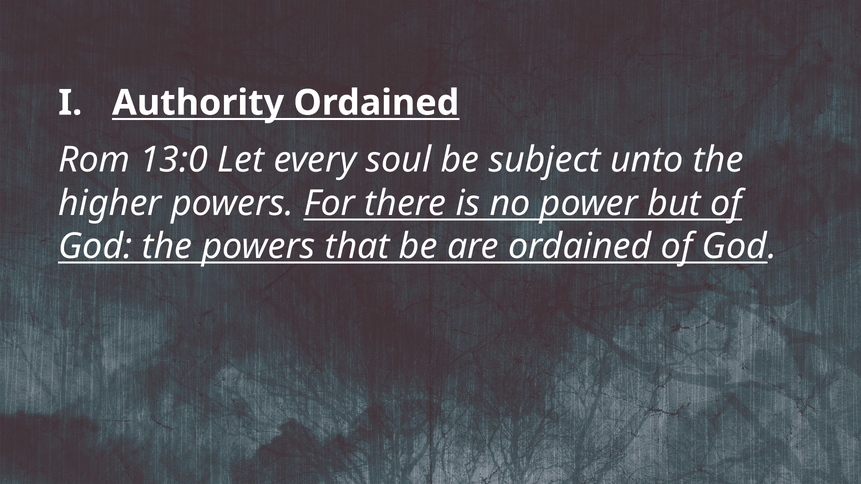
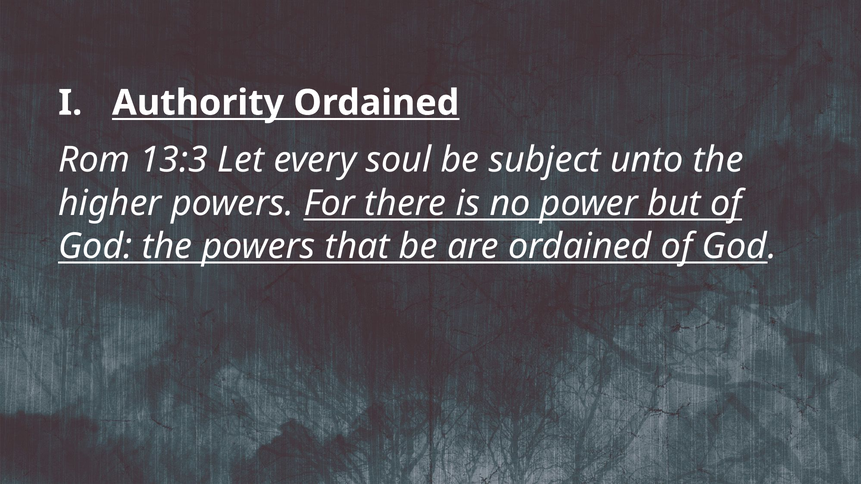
13:0: 13:0 -> 13:3 (174, 160)
